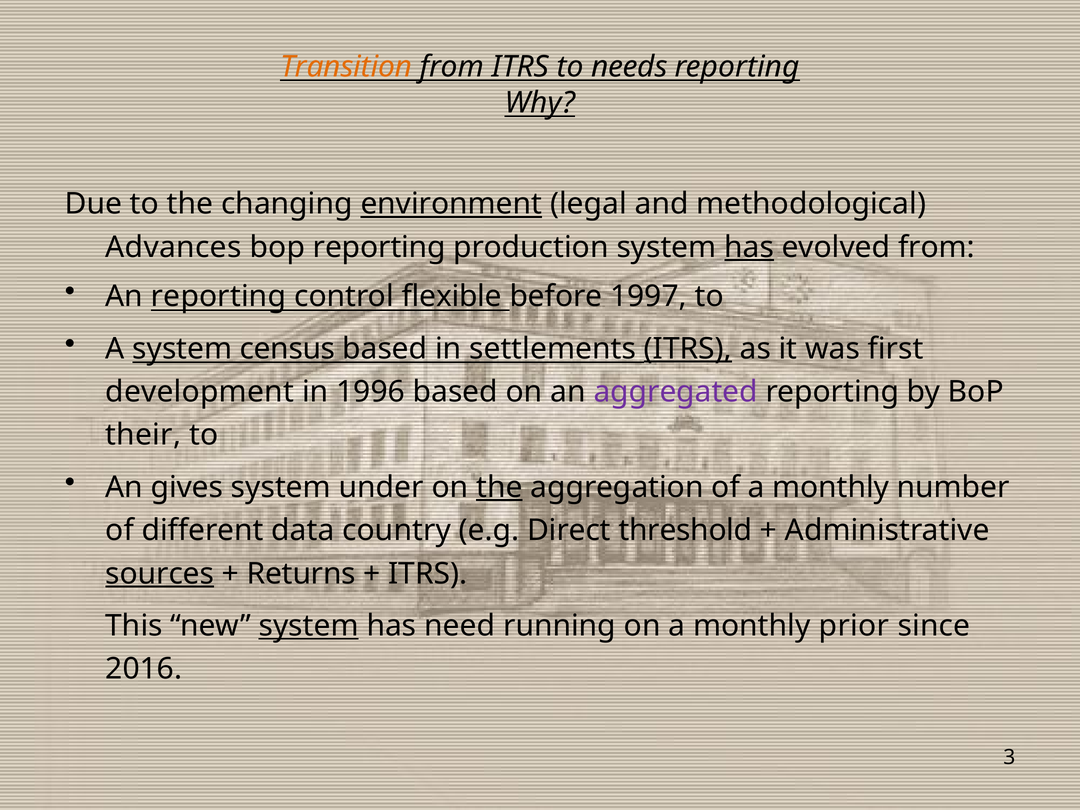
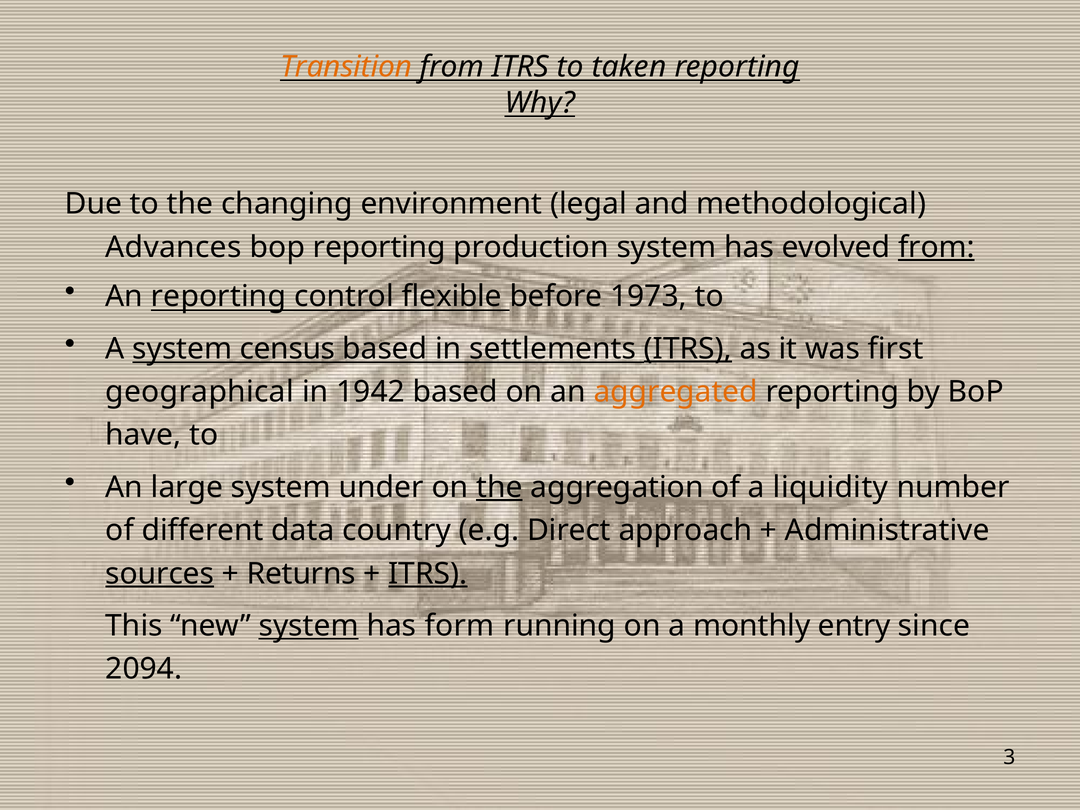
needs: needs -> taken (629, 67)
environment underline: present -> none (451, 204)
has underline: present -> none (749, 247)
from underline: none -> present (936, 247)
1997: 1997 -> 1973 (648, 296)
development: development -> geographical (200, 392)
1996: 1996 -> 1942 (371, 392)
aggregated colour: purple -> orange (676, 392)
their: their -> have (143, 435)
gives: gives -> large (187, 487)
of a monthly: monthly -> liquidity (830, 487)
threshold: threshold -> approach (685, 530)
ITRS underline: none -> present (428, 574)
need: need -> form (460, 626)
prior: prior -> entry (854, 626)
2016: 2016 -> 2094 (144, 669)
